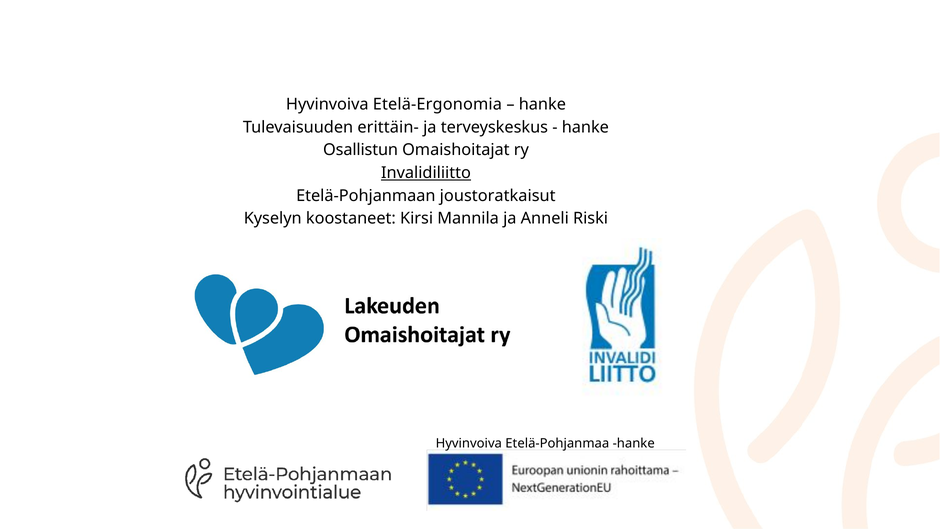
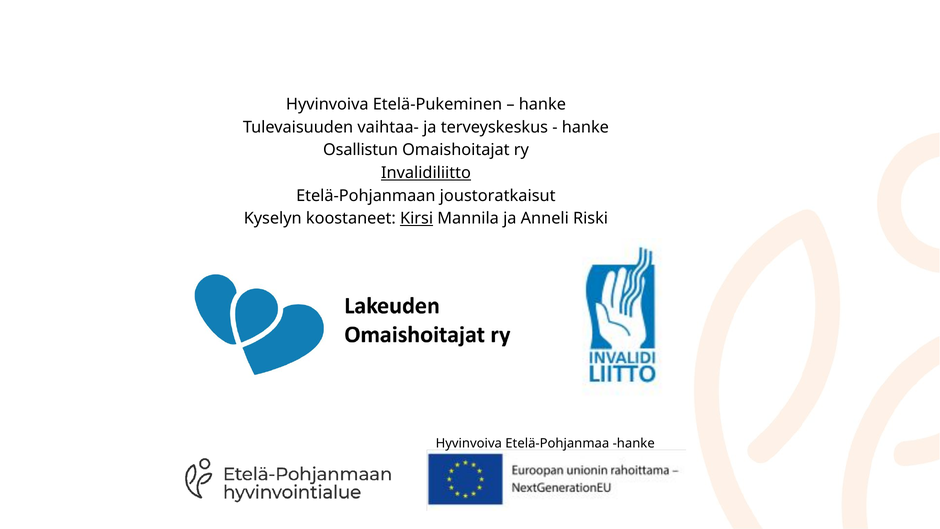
Etelä-Ergonomia: Etelä-Ergonomia -> Etelä-Pukeminen (437, 104)
erittäin-: erittäin- -> vaihtaa- (388, 127)
Kirsi underline: none -> present (417, 218)
